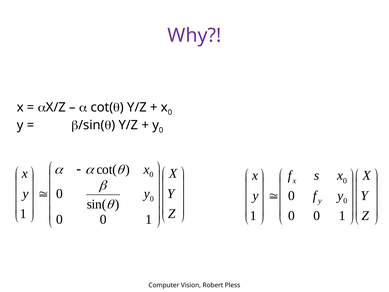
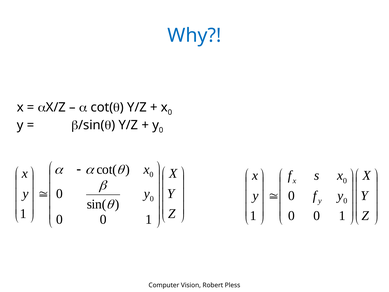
Why colour: purple -> blue (194, 35)
